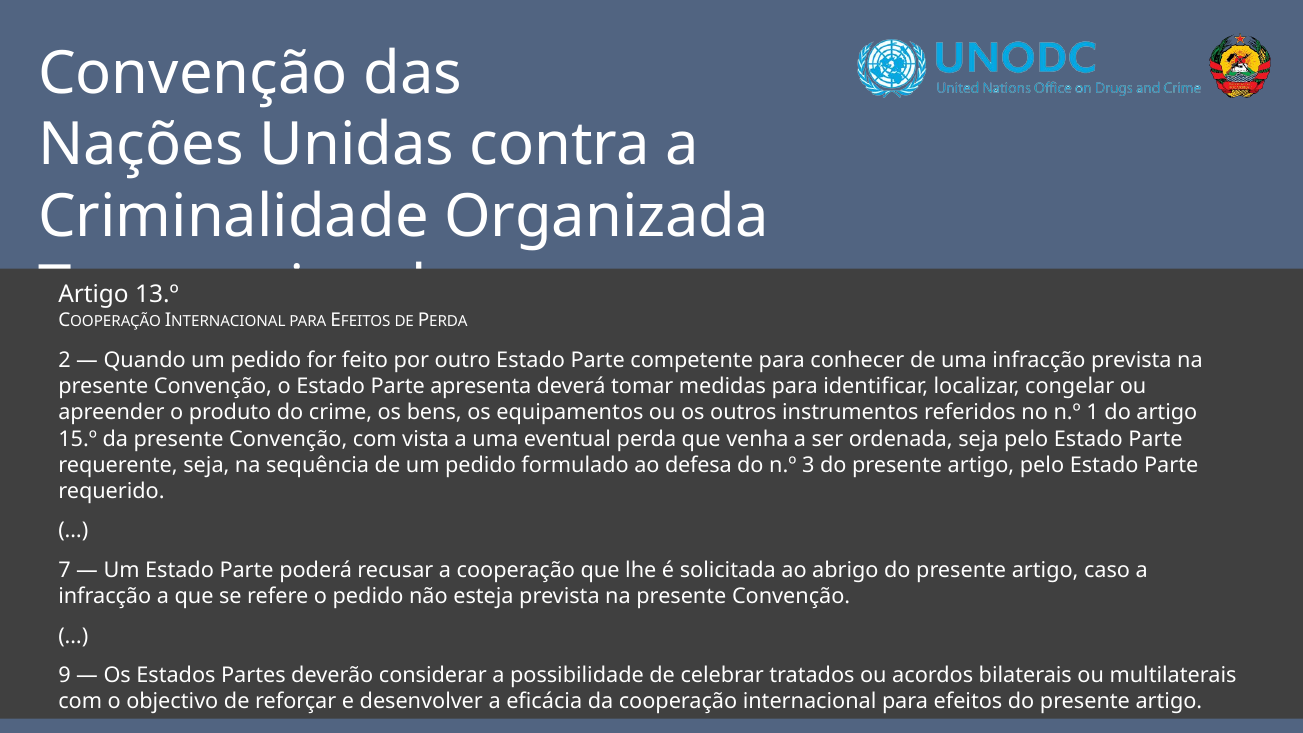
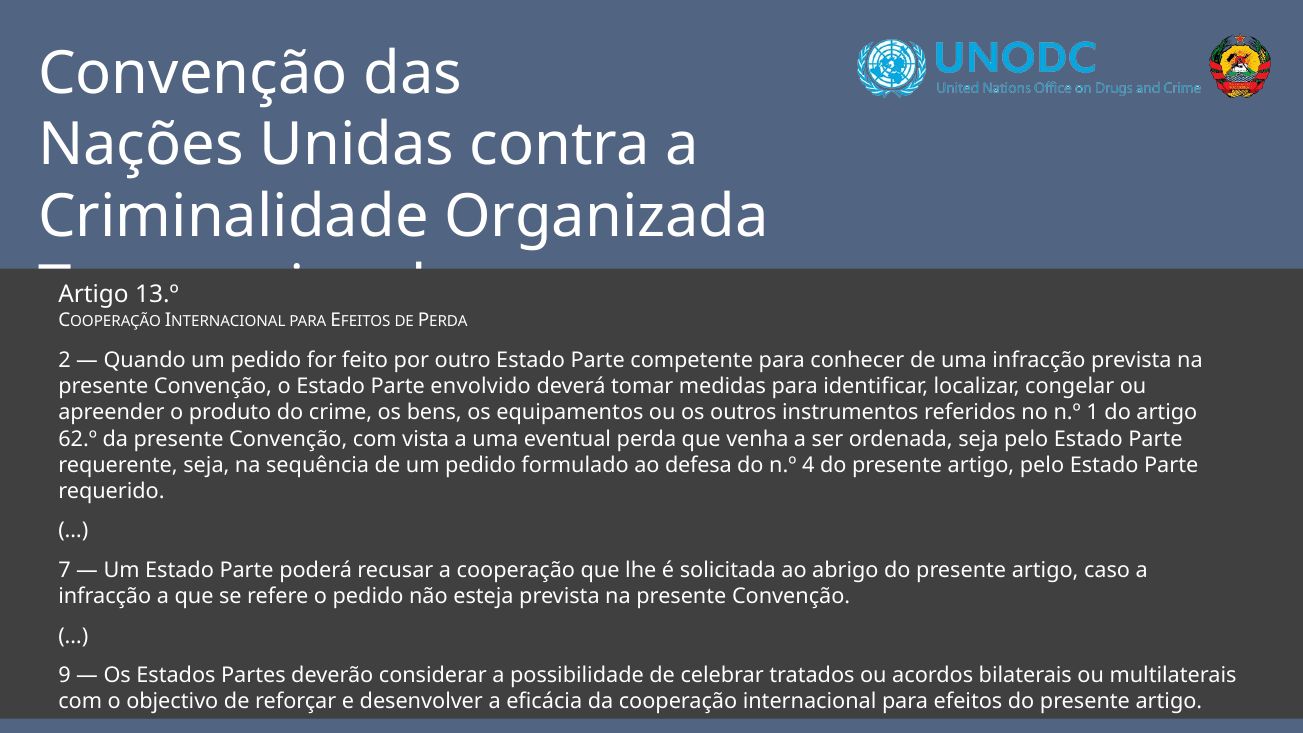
apresenta: apresenta -> envolvido (481, 387)
15.º: 15.º -> 62.º (78, 439)
3: 3 -> 4 (808, 465)
